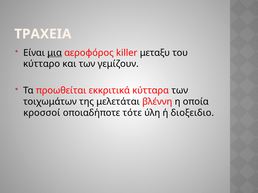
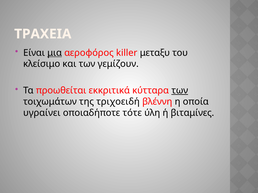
κύτταρο: κύτταρο -> κλείσιμο (42, 64)
των underline: none -> present (180, 91)
μελετάται: μελετάται -> τριχοειδή (118, 102)
κροσσοί: κροσσοί -> υγραίνει (42, 113)
διοξειδιο: διοξειδιο -> βιταμίνες (192, 113)
